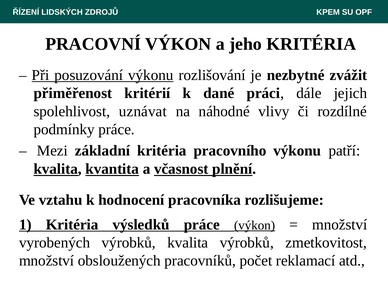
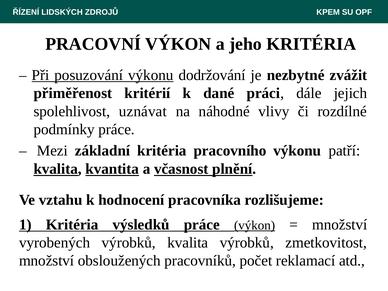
rozlišování: rozlišování -> dodržování (212, 75)
